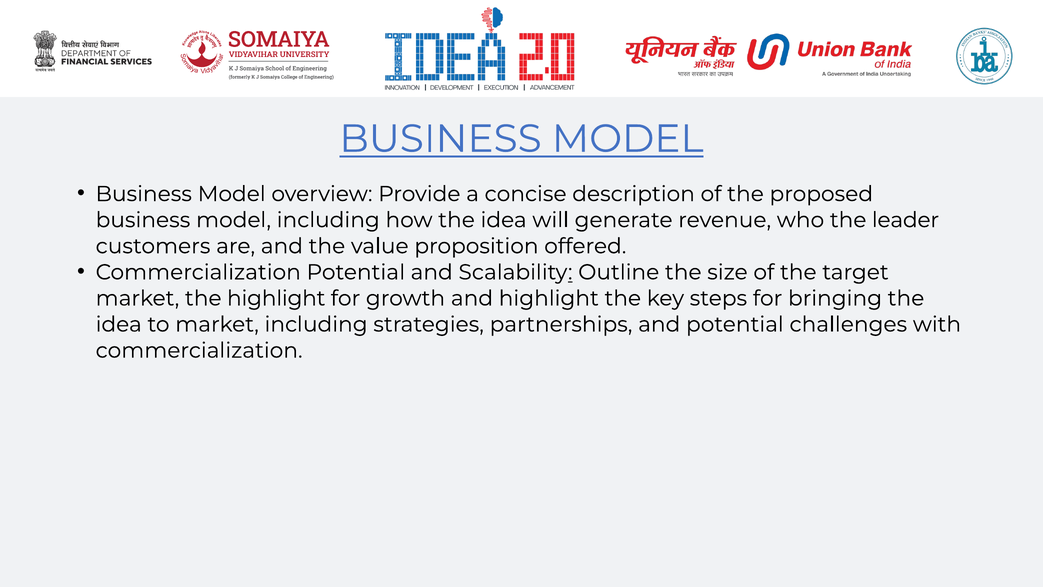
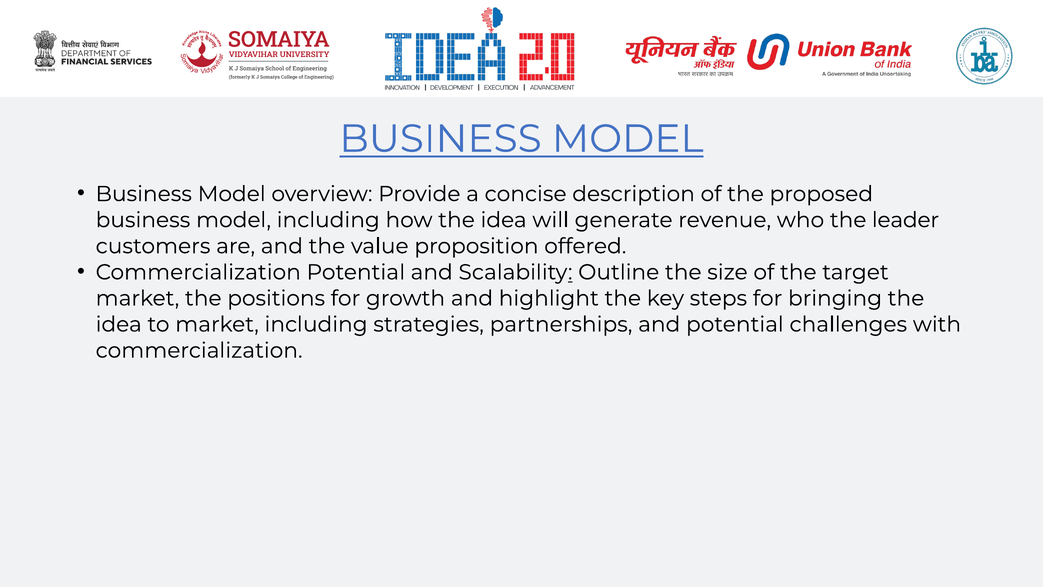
the highlight: highlight -> positions (276, 298)
